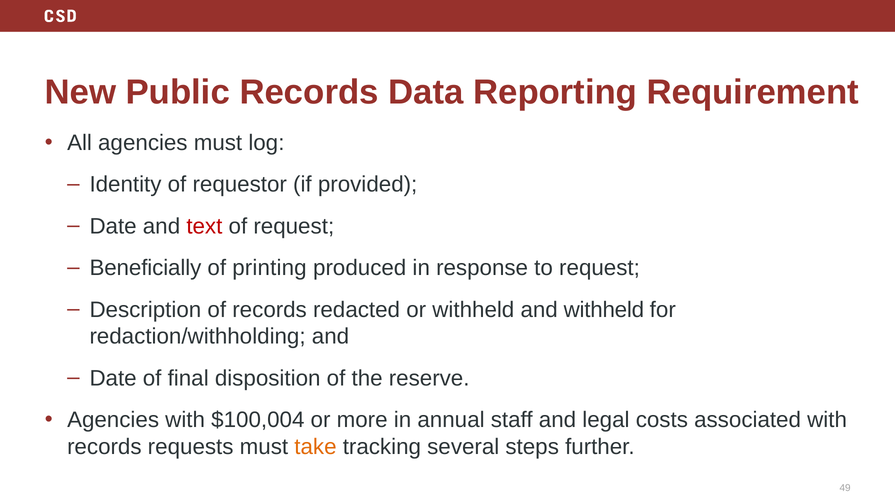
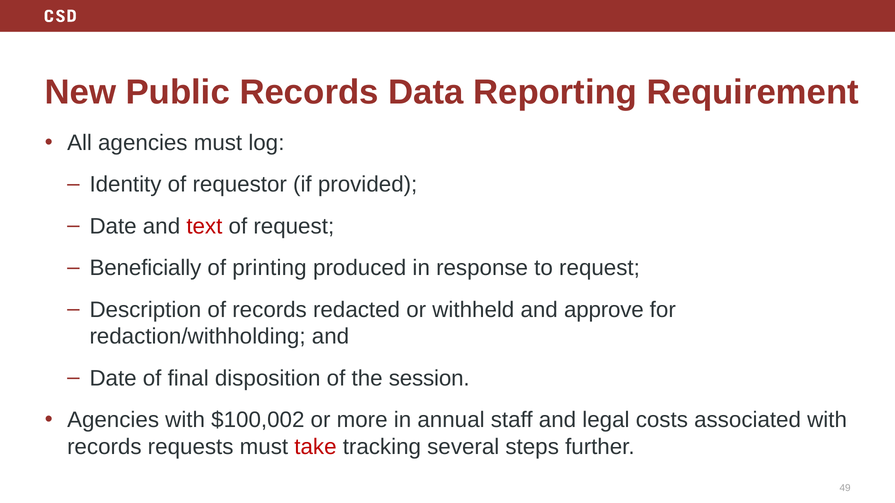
and withheld: withheld -> approve (604, 310)
reserve: reserve -> session (429, 379)
$100,004: $100,004 -> $100,002 (258, 420)
take colour: orange -> red (315, 447)
